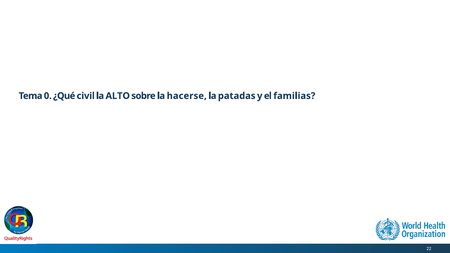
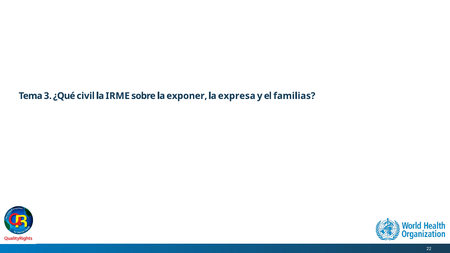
0: 0 -> 3 (48, 96)
ALTO: ALTO -> IRME (118, 96)
hacerse: hacerse -> exponer (187, 96)
patadas: patadas -> expresa (237, 96)
